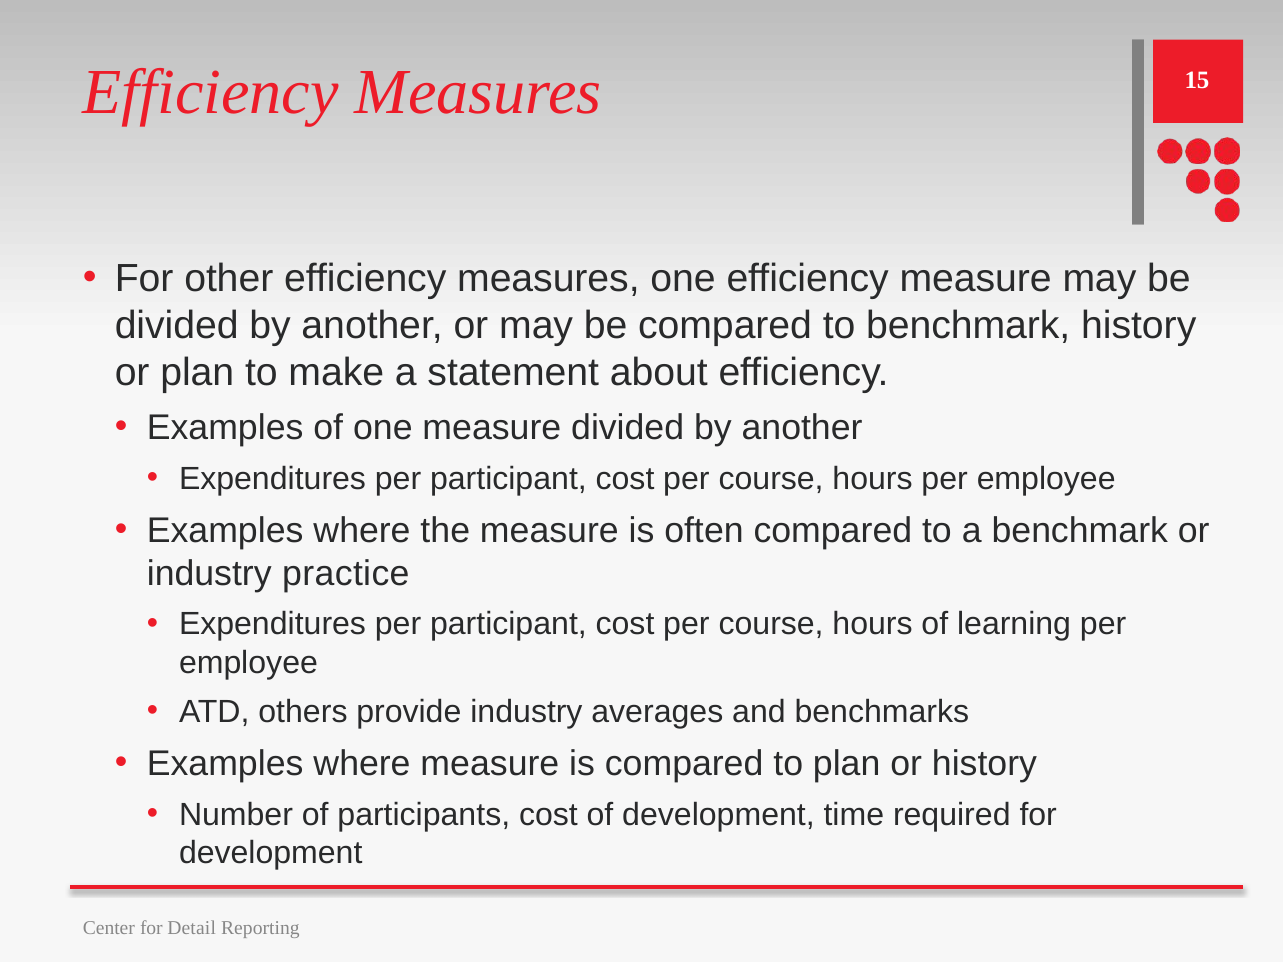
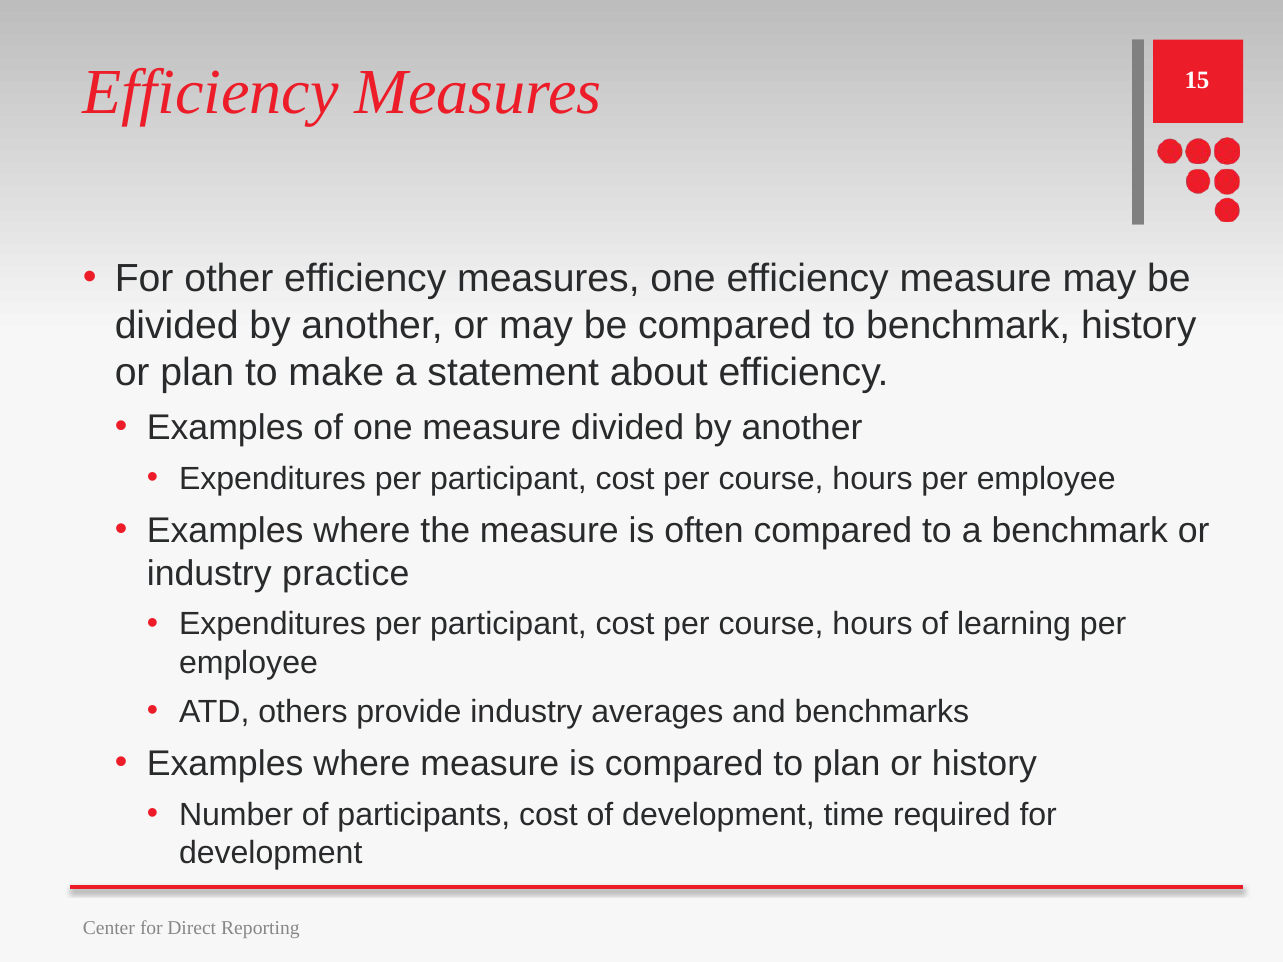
Detail: Detail -> Direct (192, 928)
